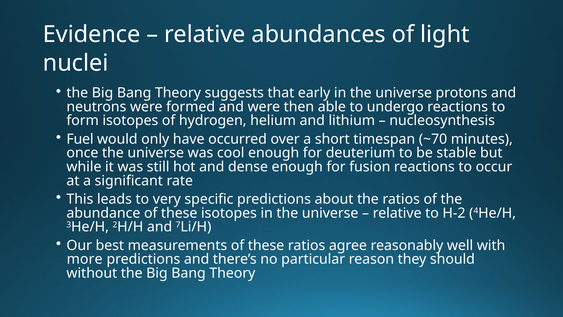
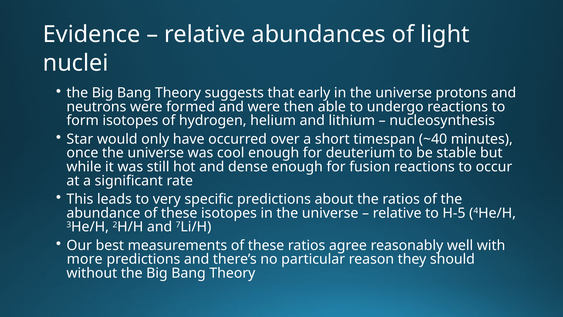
Fuel: Fuel -> Star (80, 139)
~70: ~70 -> ~40 (433, 139)
H-2: H-2 -> H-5 (454, 213)
